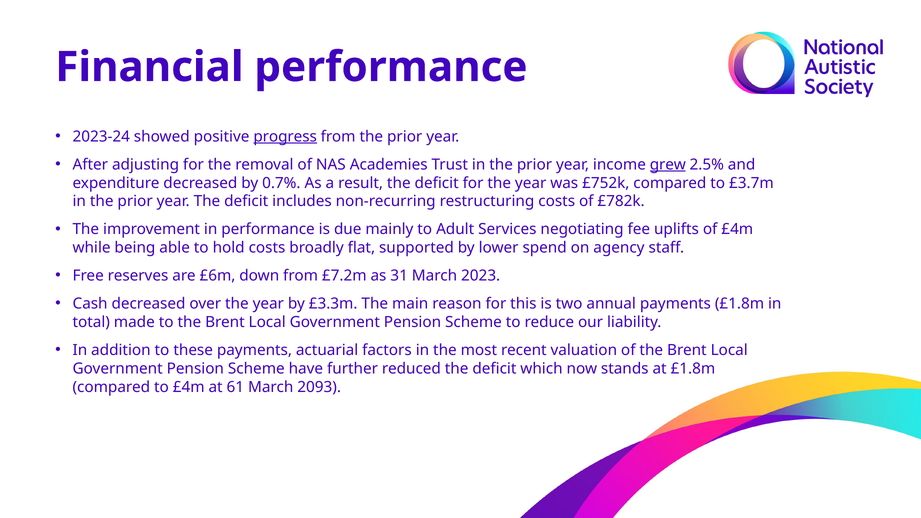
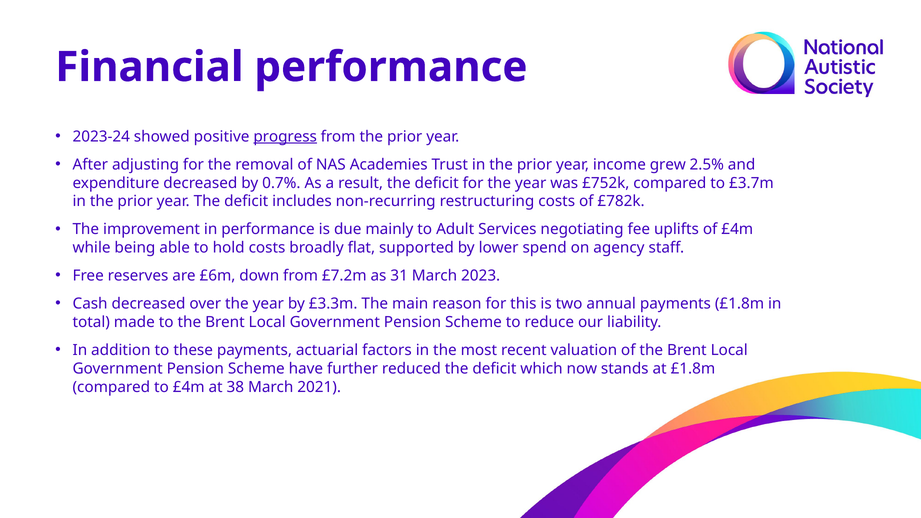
grew underline: present -> none (668, 165)
61: 61 -> 38 (235, 387)
2093: 2093 -> 2021 (319, 387)
